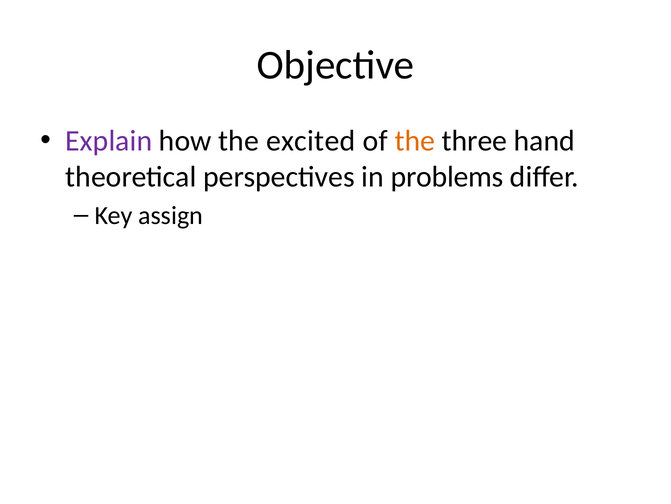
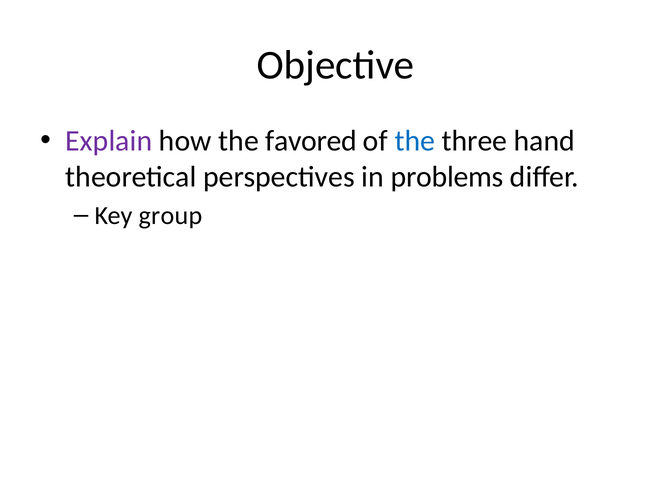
excited: excited -> favored (311, 141)
the colour: orange -> blue (415, 141)
assign: assign -> group (171, 215)
